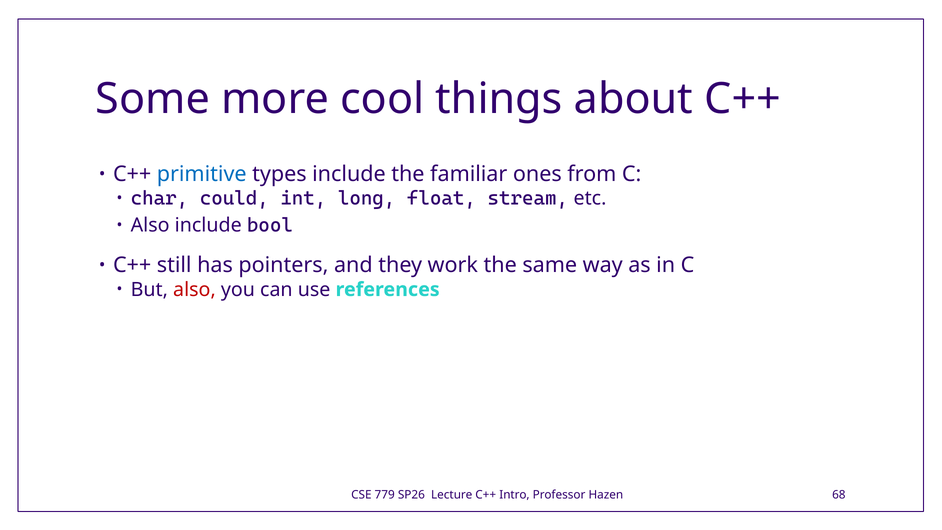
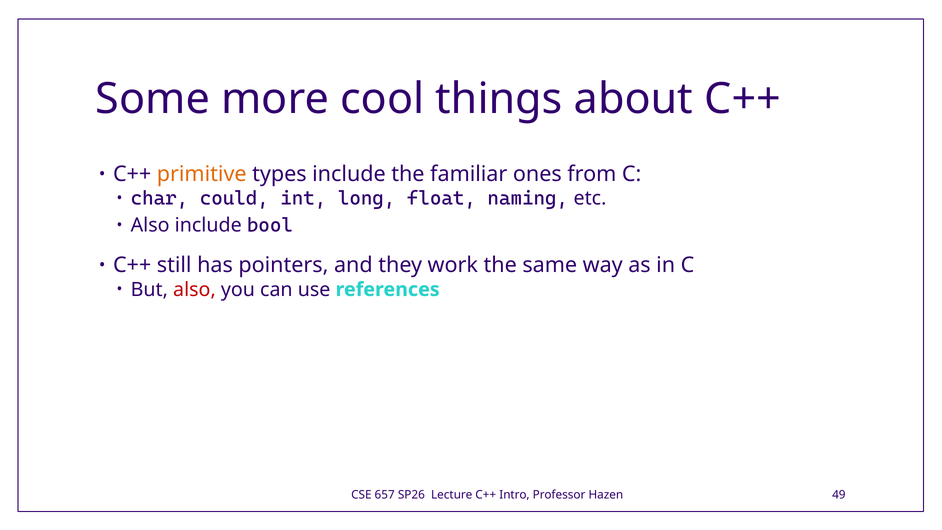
primitive colour: blue -> orange (202, 174)
stream: stream -> naming (528, 198)
779: 779 -> 657 (385, 495)
68: 68 -> 49 (839, 495)
